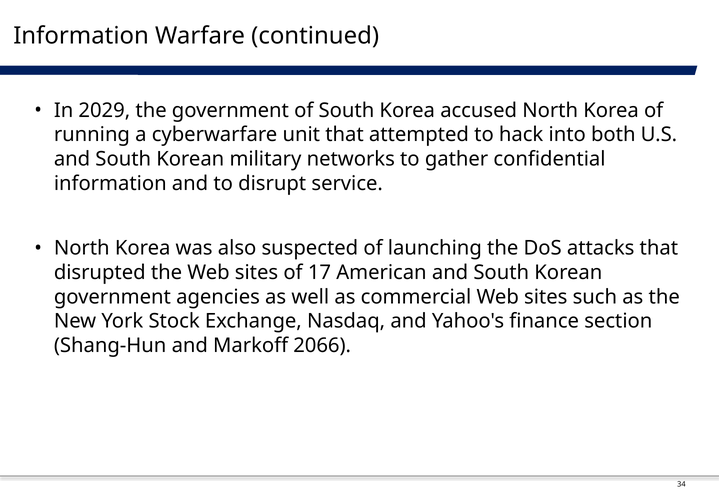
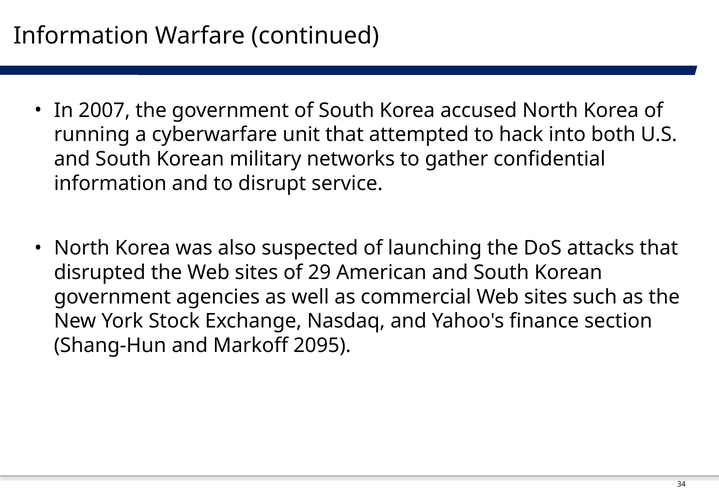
2029: 2029 -> 2007 (104, 110)
17: 17 -> 29 (319, 272)
2066: 2066 -> 2095 (322, 345)
